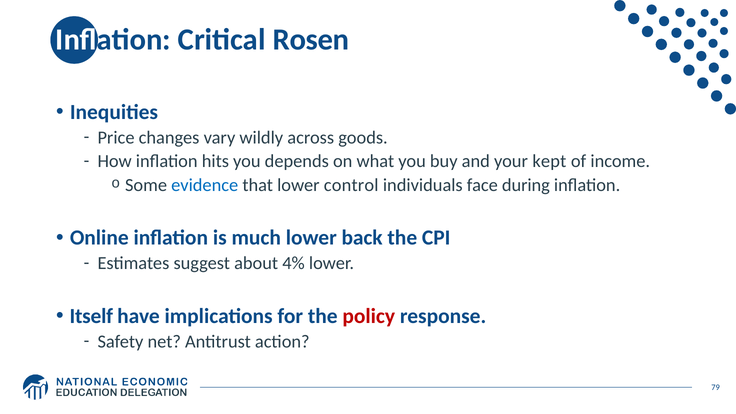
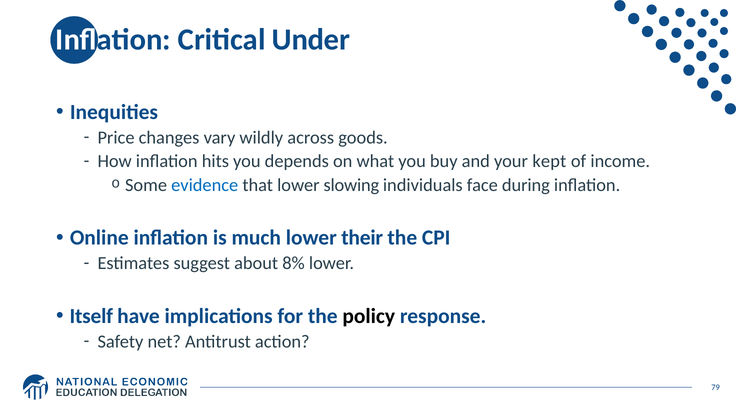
Rosen: Rosen -> Under (311, 40)
control: control -> slowing (351, 185)
back: back -> their (362, 238)
4%: 4% -> 8% (294, 263)
policy colour: red -> black (369, 316)
